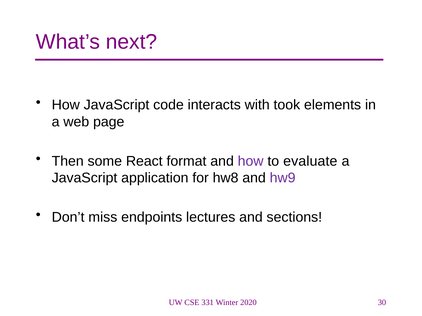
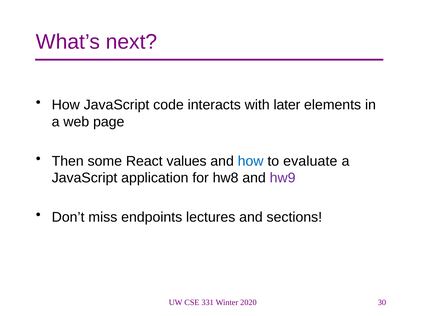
took: took -> later (287, 105)
format: format -> values (187, 161)
how colour: purple -> blue (251, 161)
